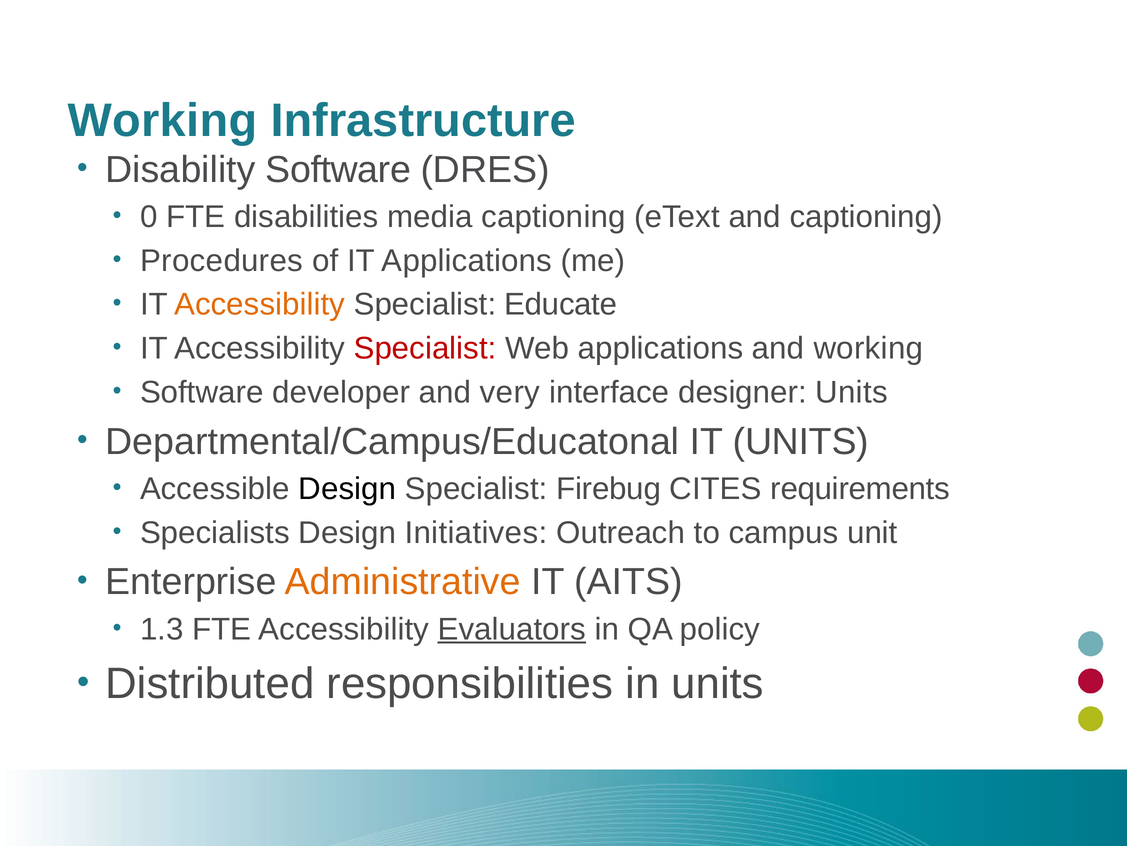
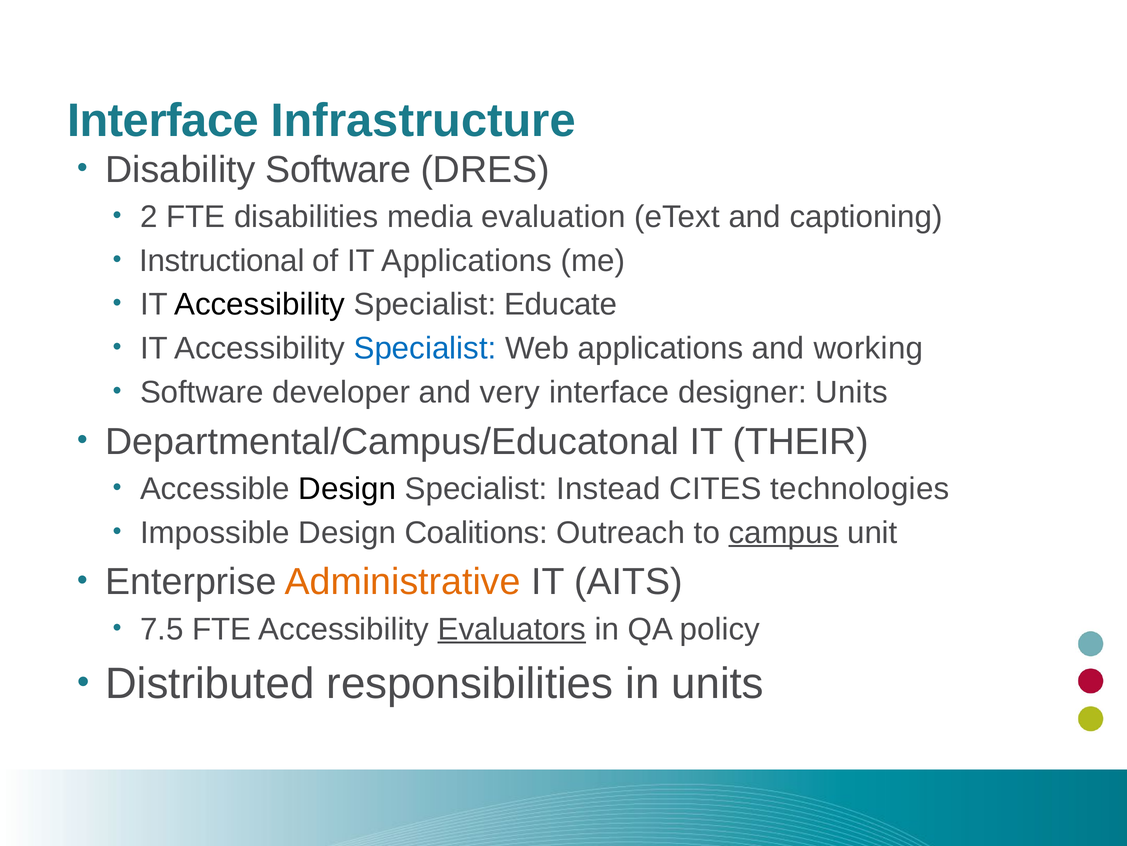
Working: Working -> Interface (163, 121)
0: 0 -> 2 (149, 217)
media captioning: captioning -> evaluation (554, 217)
Procedures: Procedures -> Instructional (222, 260)
Accessibility colour: orange -> black (260, 304)
Specialist colour: red -> blue (425, 348)
IT UNITS: UNITS -> THEIR (801, 441)
Firebug: Firebug -> Instead (608, 488)
requirements: requirements -> technologies (860, 488)
Specialists: Specialists -> Impossible (215, 532)
Initiatives: Initiatives -> Coalitions (476, 532)
campus underline: none -> present (784, 532)
1.3: 1.3 -> 7.5 (162, 629)
